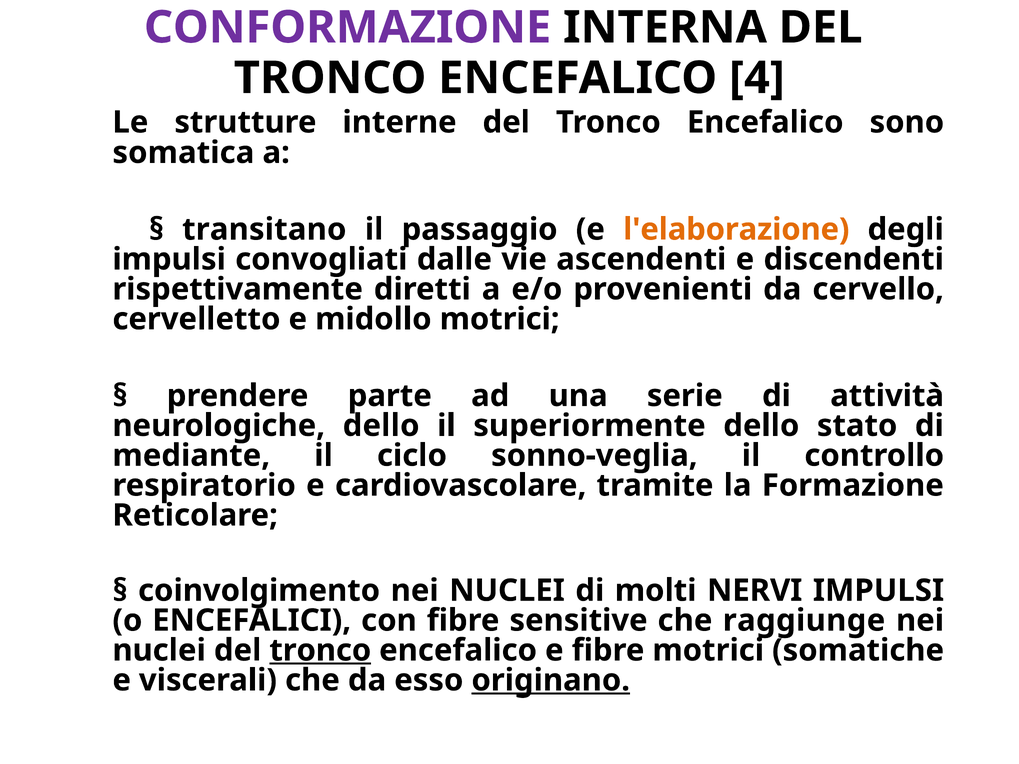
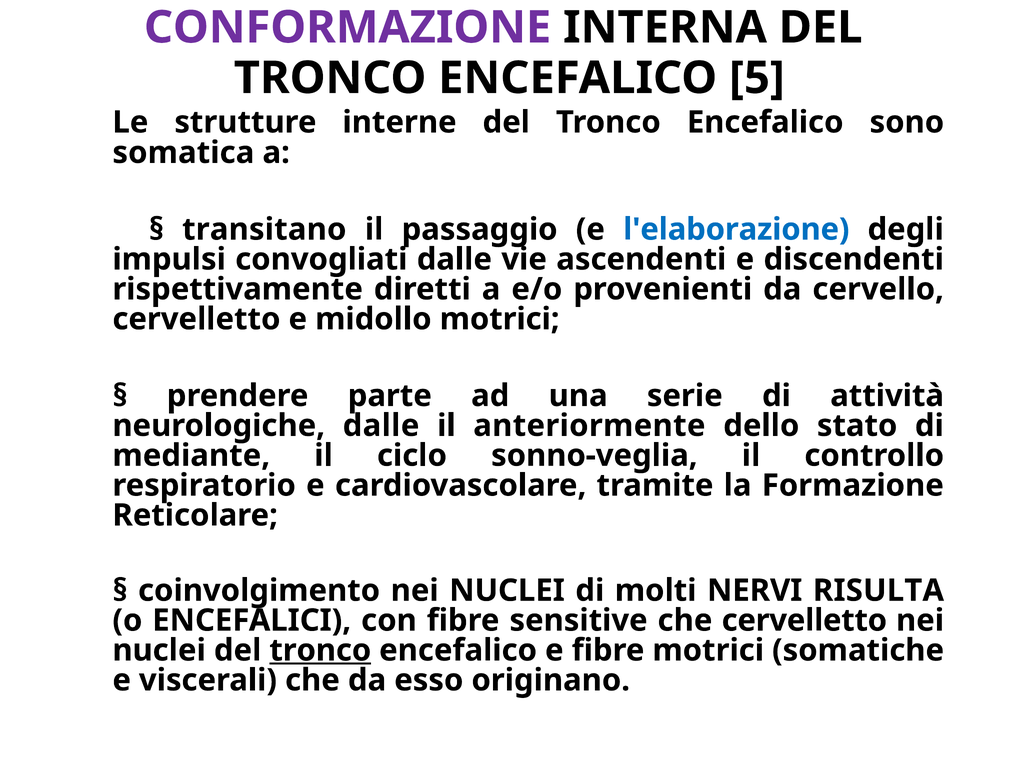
4: 4 -> 5 (757, 78)
l'elaborazione colour: orange -> blue (736, 229)
neurologiche dello: dello -> dalle (381, 426)
superiormente: superiormente -> anteriormente (589, 426)
NERVI IMPULSI: IMPULSI -> RISULTA (878, 591)
che raggiunge: raggiunge -> cervelletto (804, 621)
originano underline: present -> none (551, 680)
